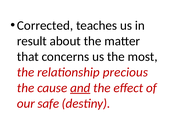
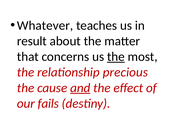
Corrected: Corrected -> Whatever (45, 26)
the underline: none -> present (116, 57)
safe: safe -> fails (48, 104)
